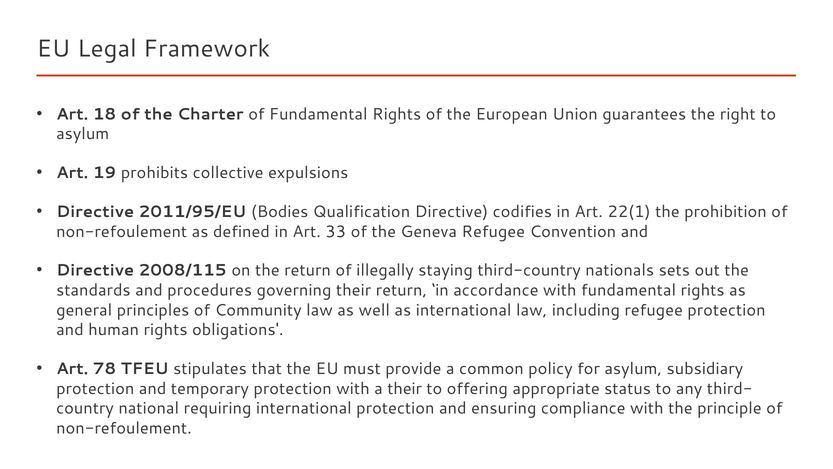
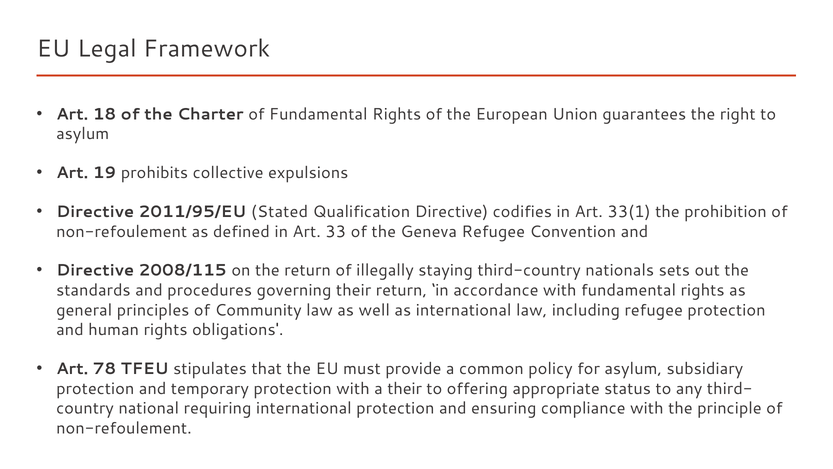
Bodies: Bodies -> Stated (280, 212)
22(1: 22(1 -> 33(1 (629, 212)
